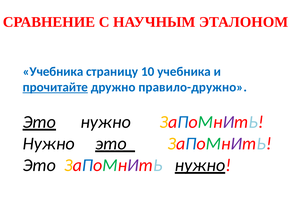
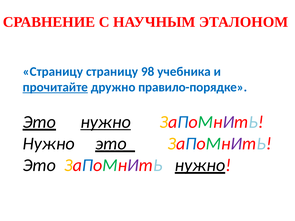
Учебника: Учебника -> Страницу (53, 72)
10: 10 -> 98 (148, 72)
правило-дружно: правило-дружно -> правило-порядке (193, 87)
нужно underline: none -> present (106, 122)
